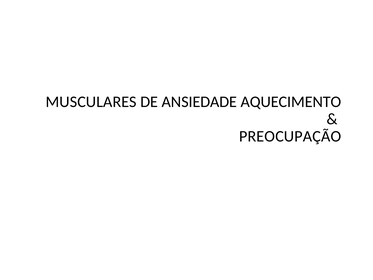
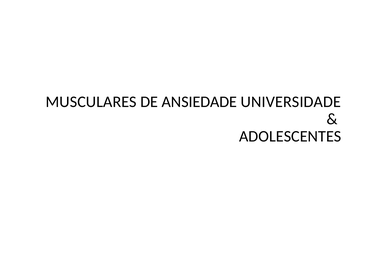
AQUECIMENTO: AQUECIMENTO -> UNIVERSIDADE (291, 102)
PREOCUPAÇÃO: PREOCUPAÇÃO -> ADOLESCENTES (290, 136)
